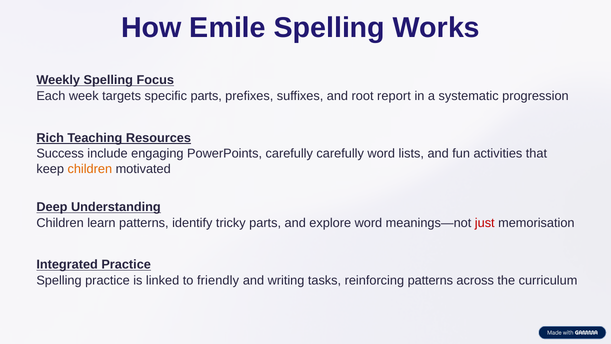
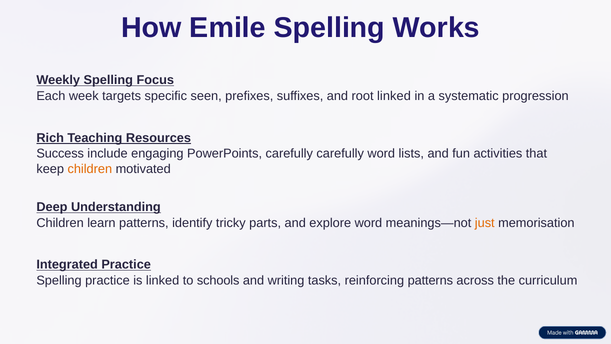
specific parts: parts -> seen (206, 96)
root report: report -> linked (394, 96)
just colour: red -> orange (485, 223)
friendly: friendly -> schools (218, 280)
